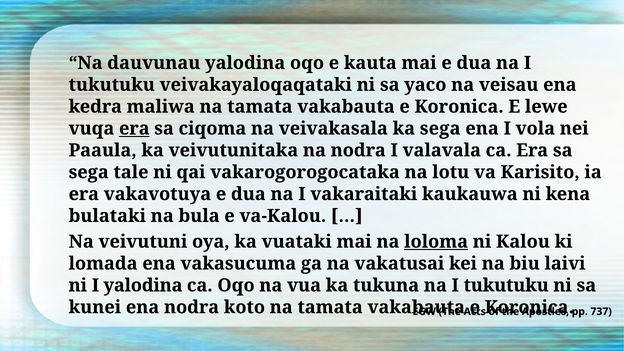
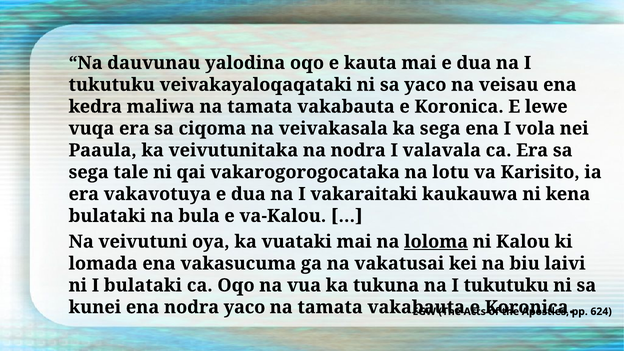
era underline: present -> none (134, 128)
I yalodina: yalodina -> bulataki (143, 285)
nodra koto: koto -> yaco (244, 307)
737: 737 -> 624 (601, 312)
